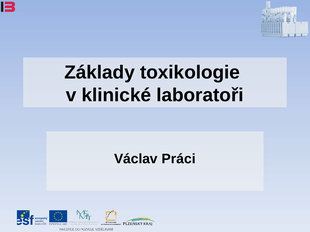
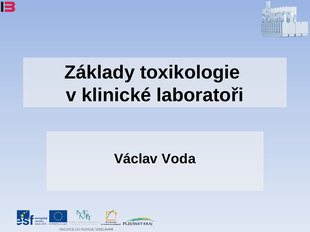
Práci: Práci -> Voda (179, 159)
